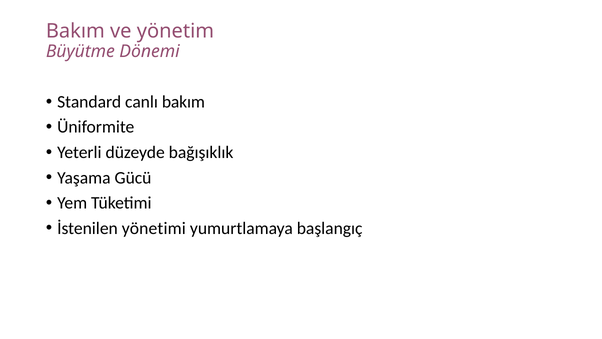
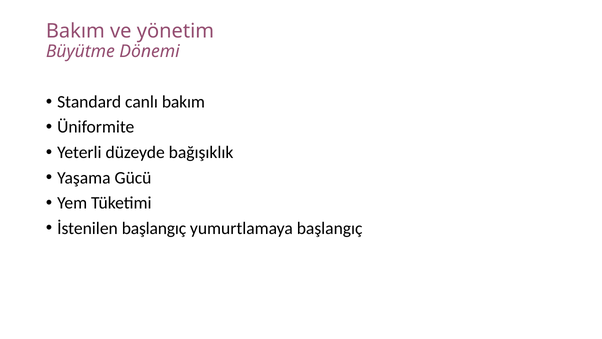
İstenilen yönetimi: yönetimi -> başlangıç (154, 228)
